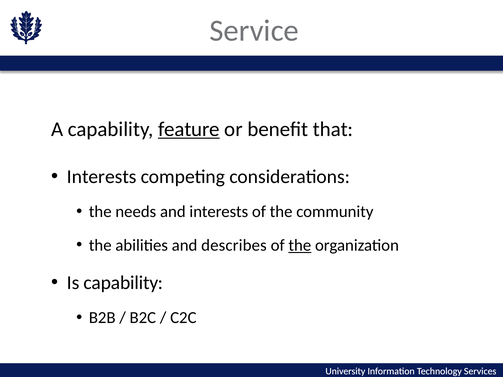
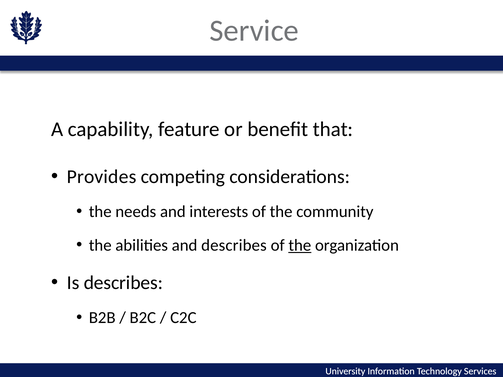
feature underline: present -> none (189, 129)
Interests: Interests -> Provides (102, 177)
Is capability: capability -> describes (123, 283)
